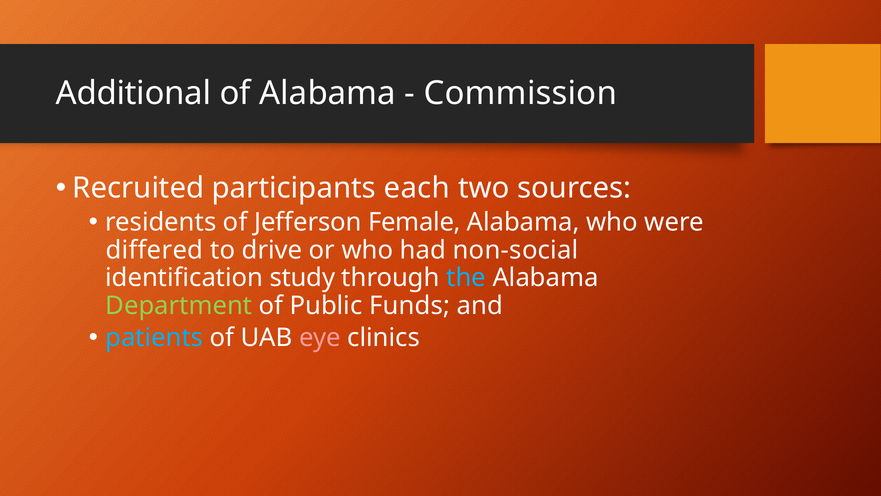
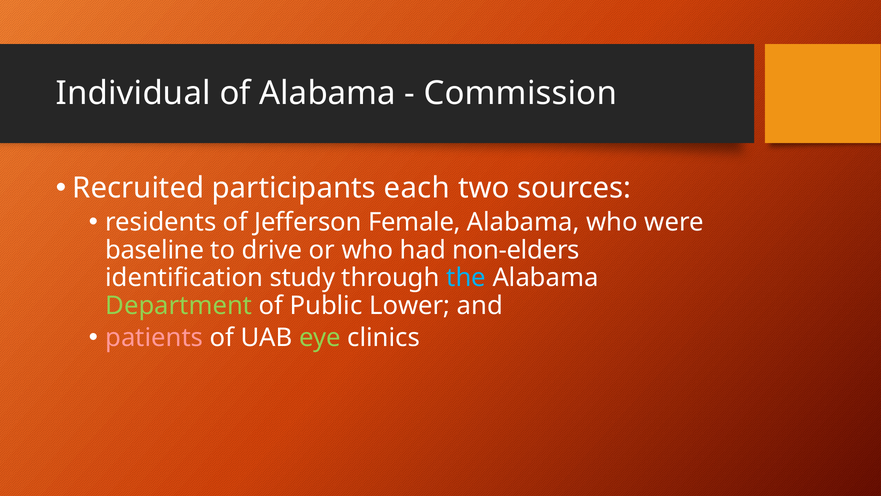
Additional: Additional -> Individual (133, 93)
differed: differed -> baseline (155, 250)
non-social: non-social -> non-elders (516, 250)
Funds: Funds -> Lower (410, 305)
patients colour: light blue -> pink (154, 338)
eye colour: pink -> light green (320, 338)
